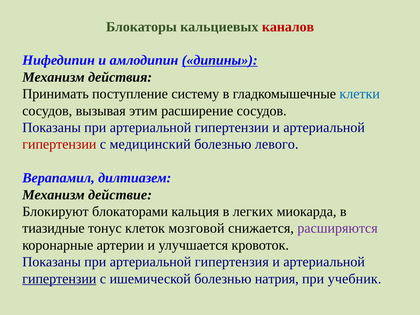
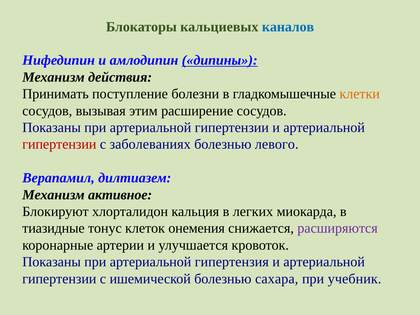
каналов colour: red -> blue (288, 27)
систему: систему -> болезни (195, 94)
клетки colour: blue -> orange (360, 94)
медицинский: медицинский -> заболеваниях (150, 144)
действие: действие -> активное (120, 195)
блокаторами: блокаторами -> хлорталидон (130, 212)
мозговой: мозговой -> онемения (197, 228)
гипертензии underline: present -> none (59, 279)
натрия: натрия -> сахара (277, 279)
